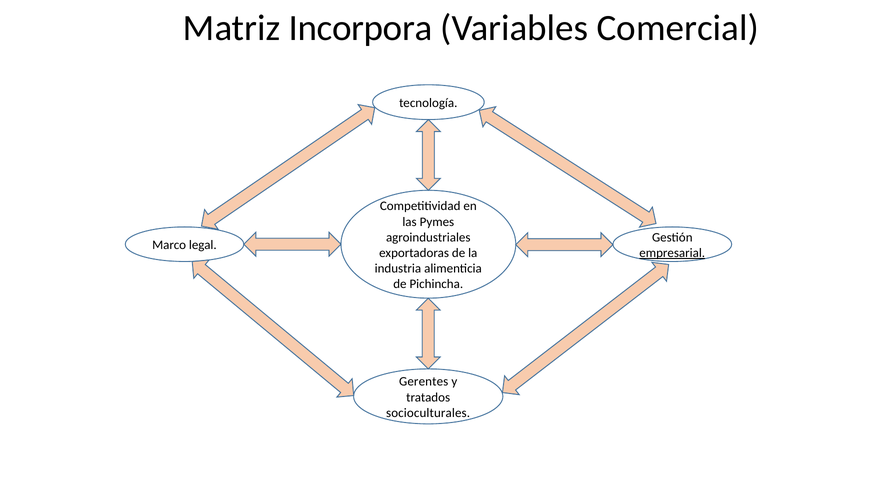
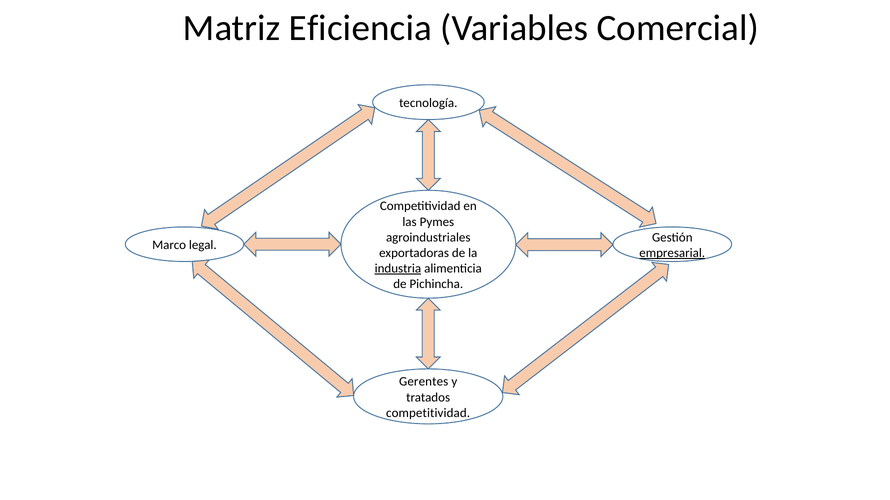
Incorpora: Incorpora -> Eficiencia (360, 28)
industria underline: none -> present (398, 269)
socioculturales: socioculturales -> competitividad (428, 413)
